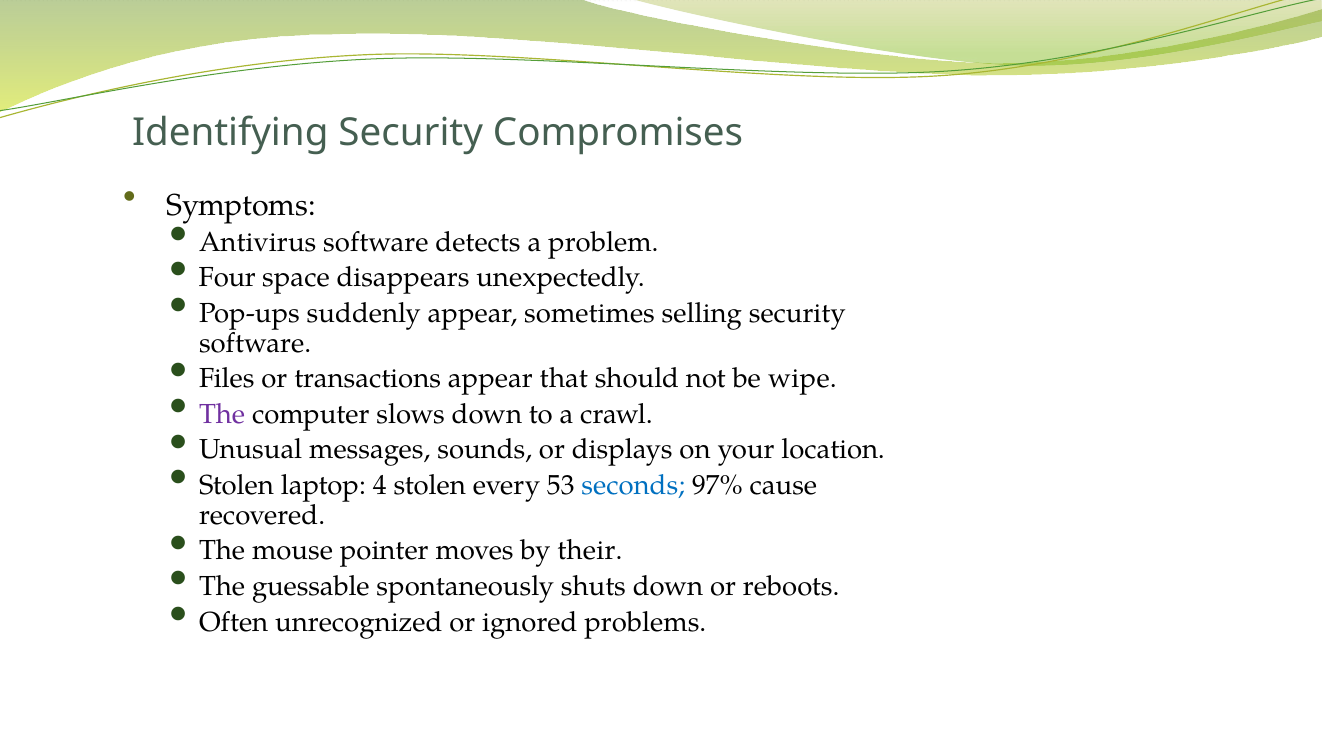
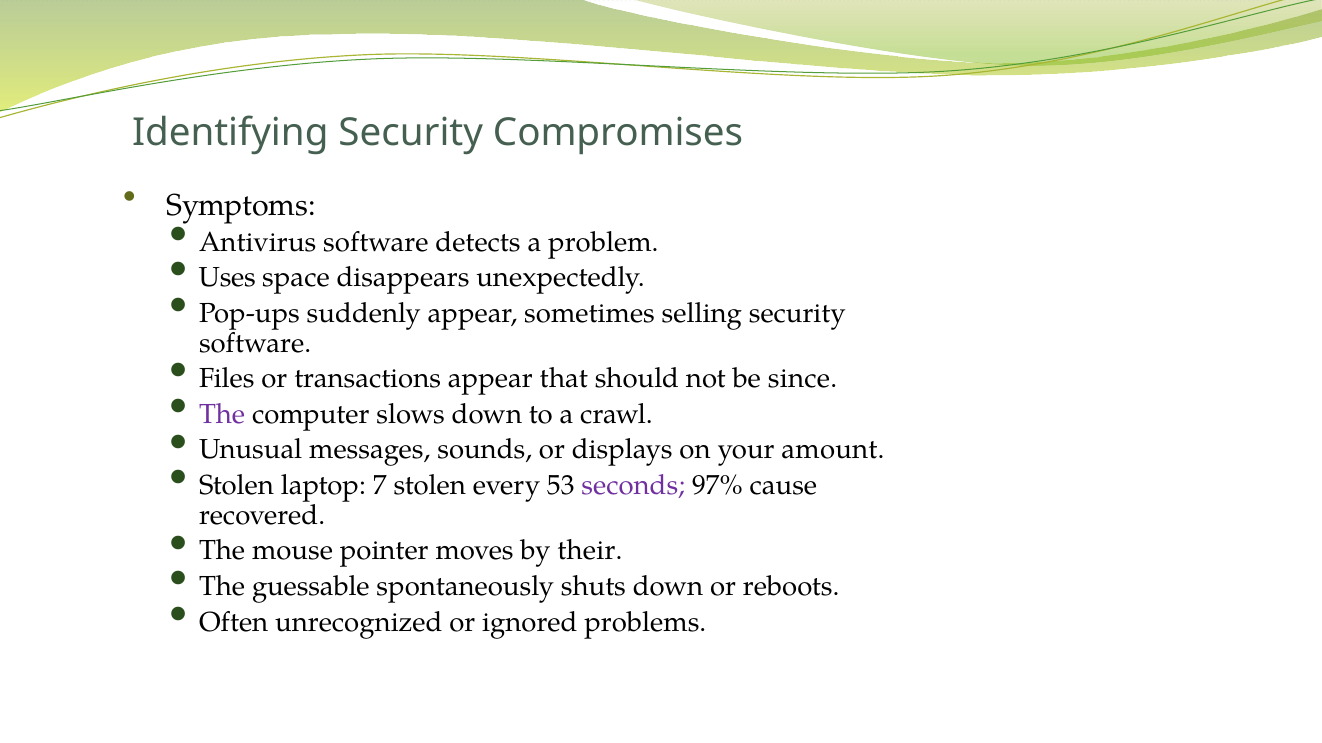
Four: Four -> Uses (227, 278)
wipe: wipe -> since (803, 379)
location: location -> amount (833, 450)
4: 4 -> 7 (380, 486)
seconds colour: blue -> purple (633, 486)
